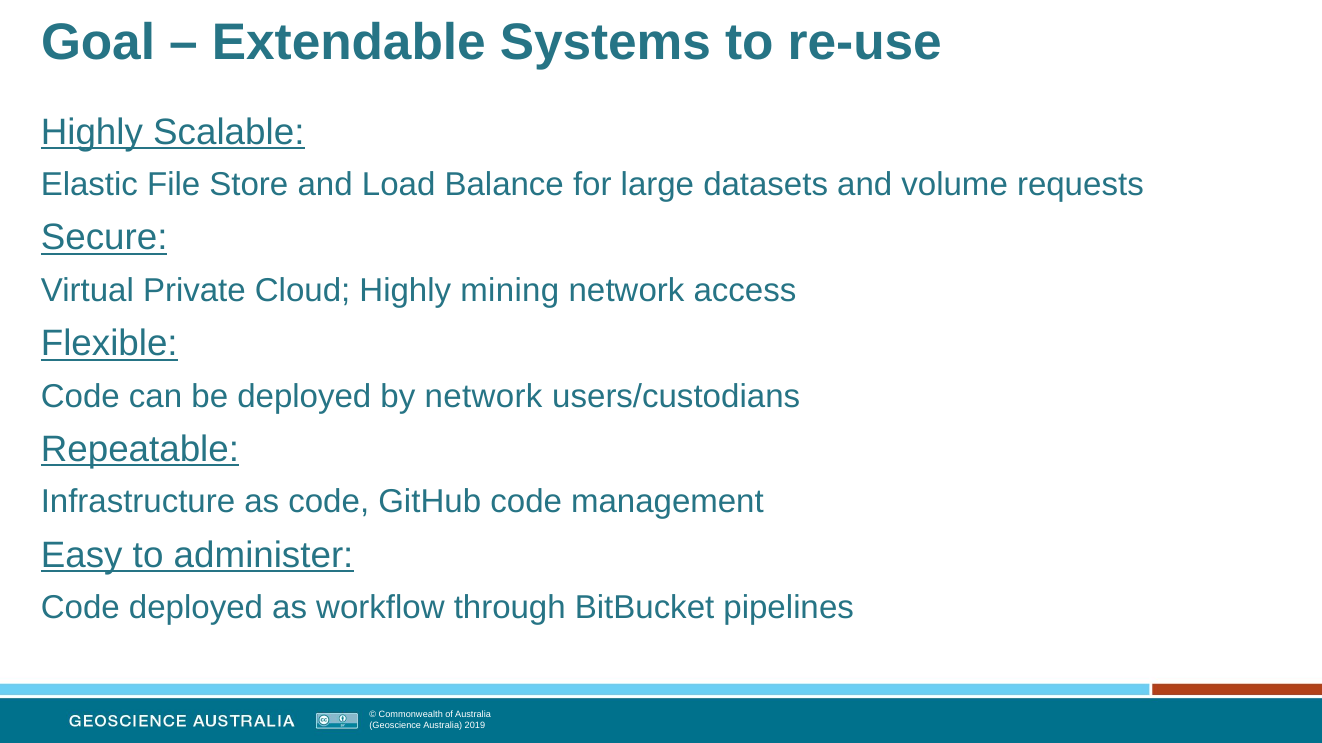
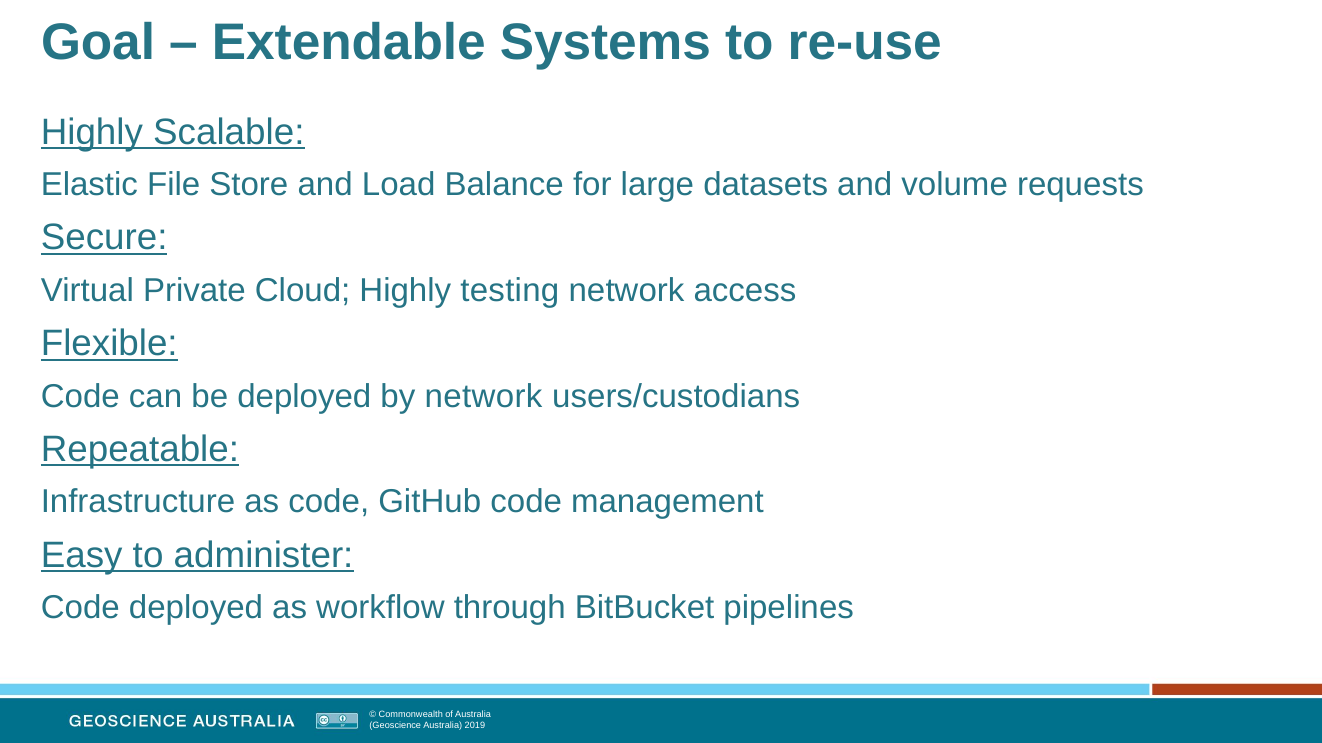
mining: mining -> testing (510, 291)
